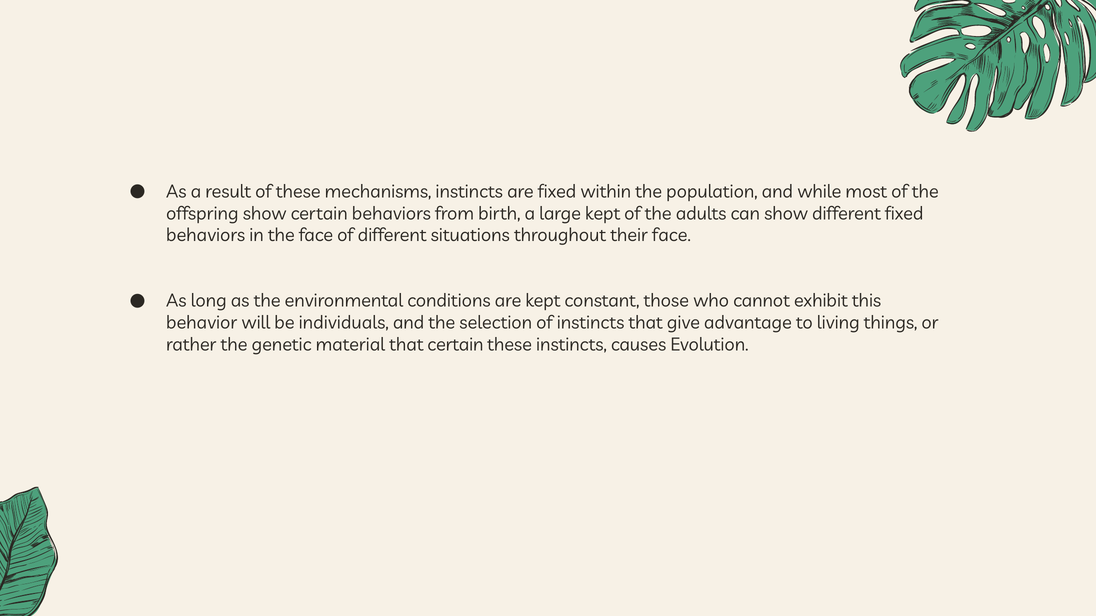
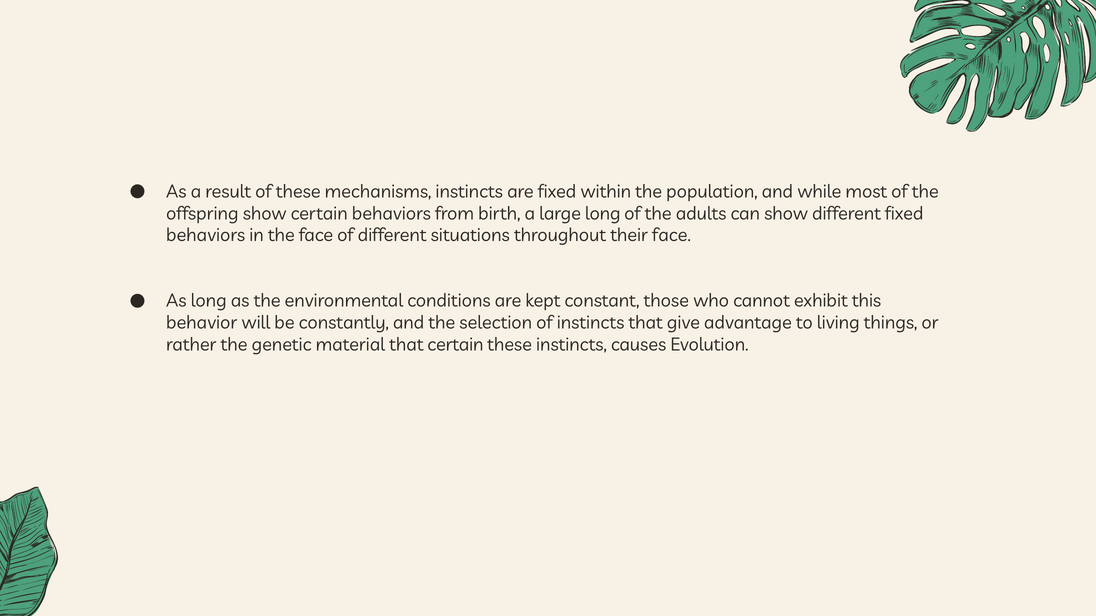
large kept: kept -> long (603, 214)
individuals: individuals -> constantly (344, 323)
